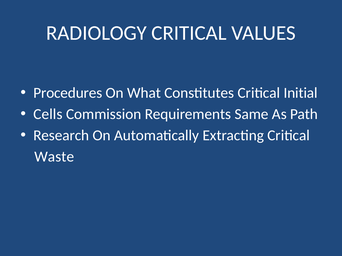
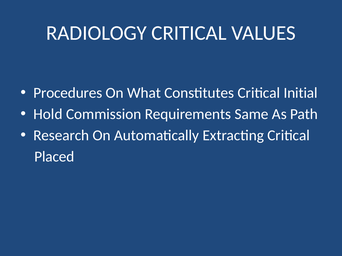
Cells: Cells -> Hold (48, 114)
Waste: Waste -> Placed (54, 157)
